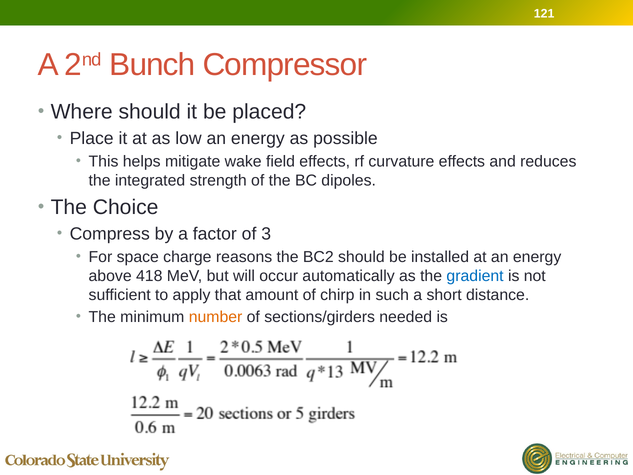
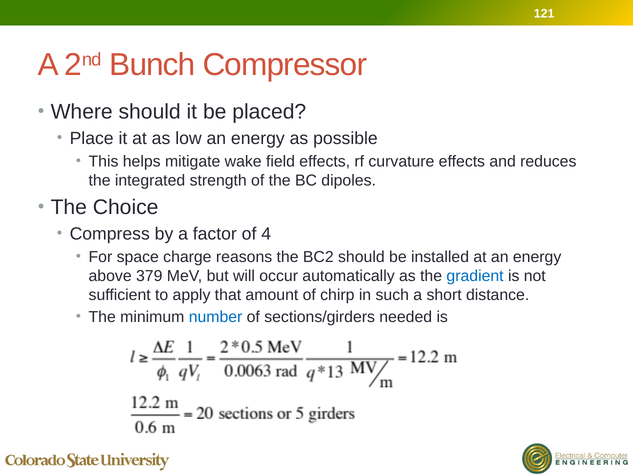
3: 3 -> 4 (266, 234)
418: 418 -> 379 (149, 276)
number colour: orange -> blue (216, 317)
